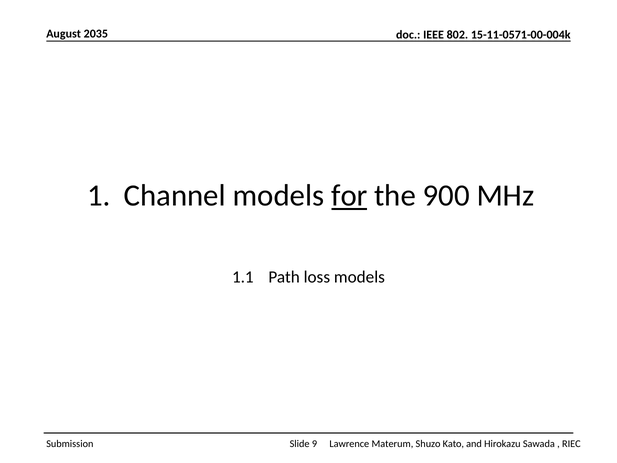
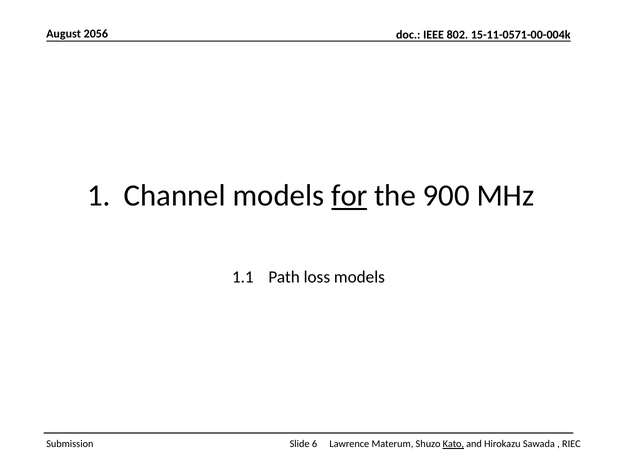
2035: 2035 -> 2056 (96, 34)
9: 9 -> 6 (314, 444)
Kato underline: none -> present (453, 444)
